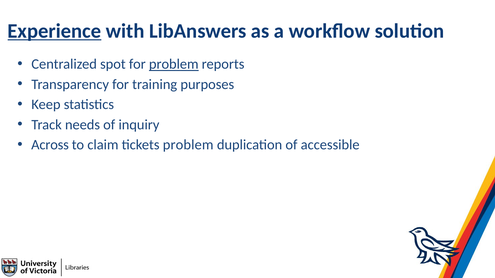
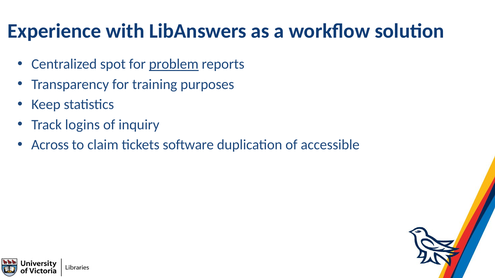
Experience underline: present -> none (54, 31)
needs: needs -> logins (82, 125)
tickets problem: problem -> software (188, 145)
